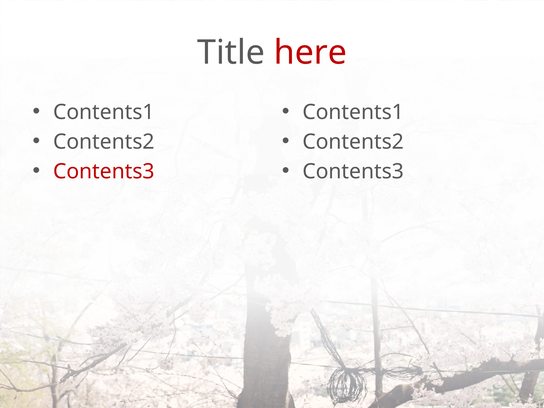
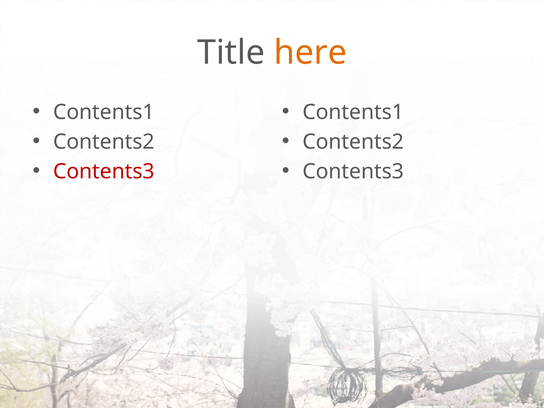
here colour: red -> orange (310, 53)
